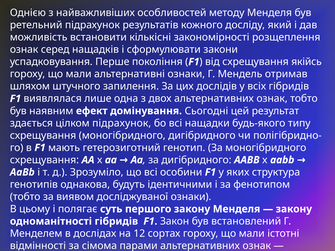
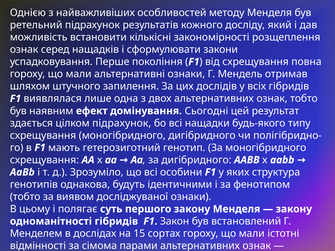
якійсь: якійсь -> повна (306, 62)
12: 12 -> 15 (139, 234)
